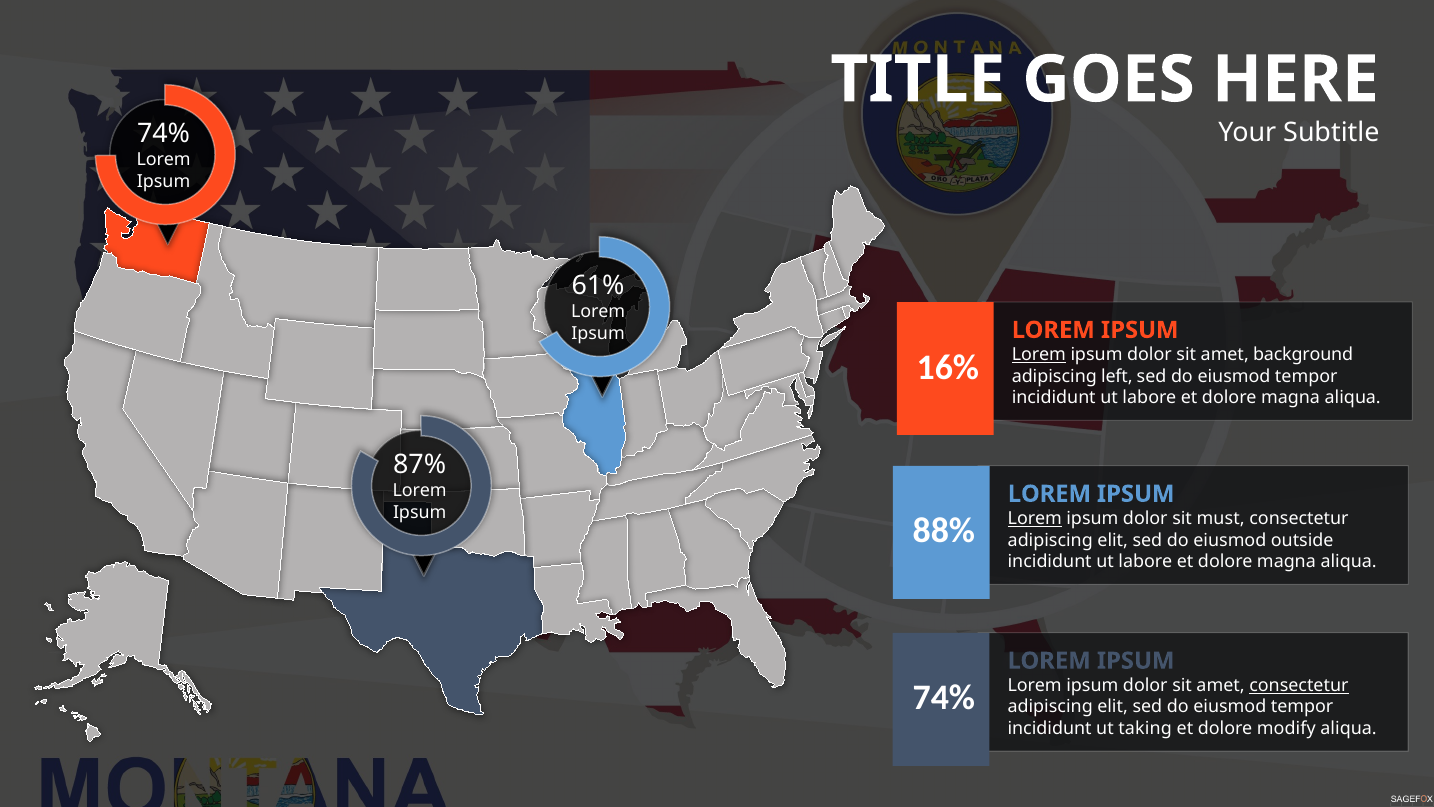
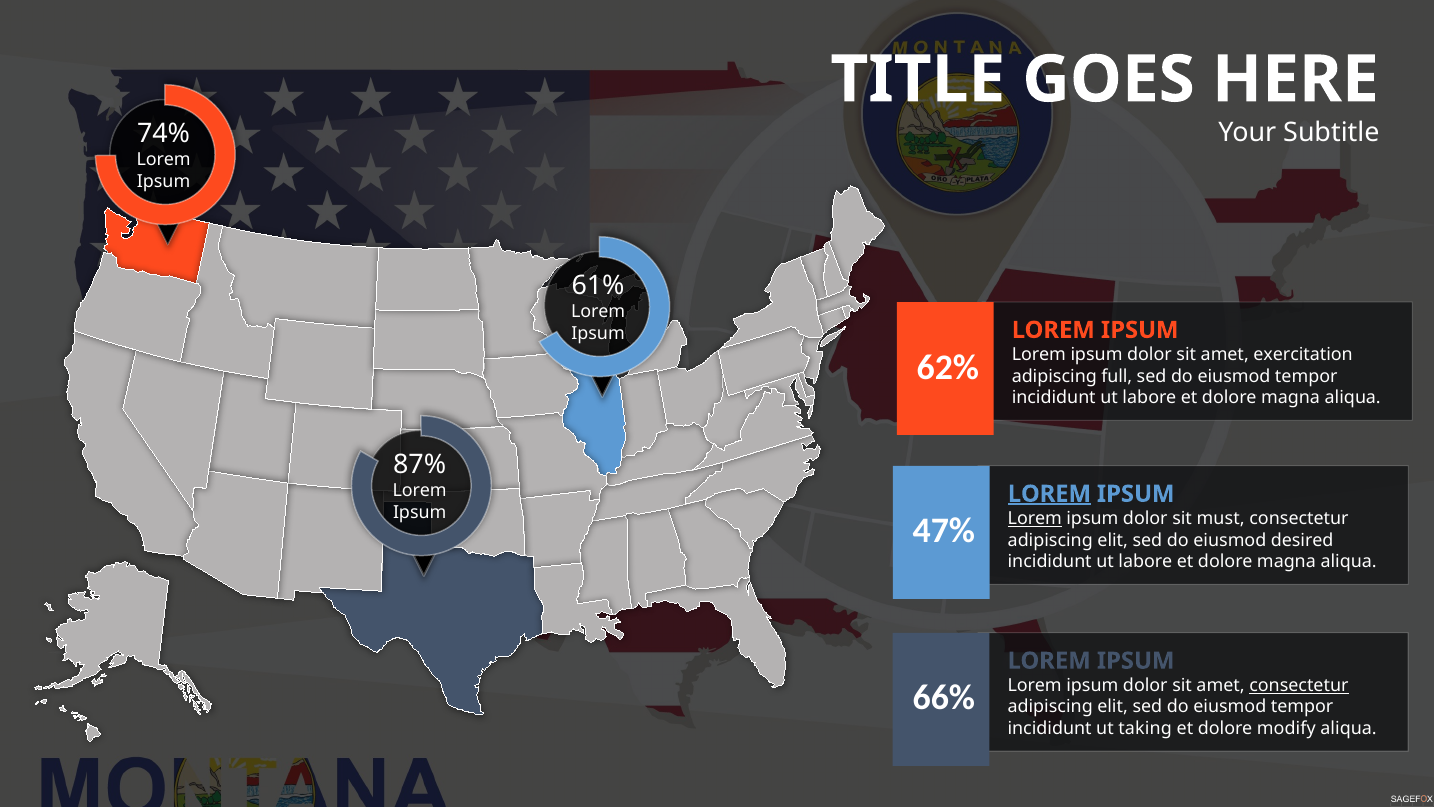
Lorem underline: present -> none (1039, 355)
background: background -> exercitation (1303, 355)
16%: 16% -> 62% (948, 367)
left: left -> full (1117, 376)
LOREM underline: none -> present (1049, 494)
88%: 88% -> 47% (944, 531)
outside: outside -> desired (1302, 540)
74%: 74% -> 66% (944, 698)
